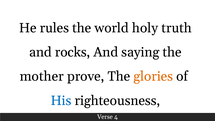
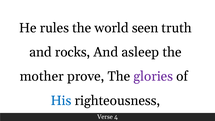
holy: holy -> seen (145, 28)
saying: saying -> asleep (140, 52)
glories colour: orange -> purple (153, 76)
